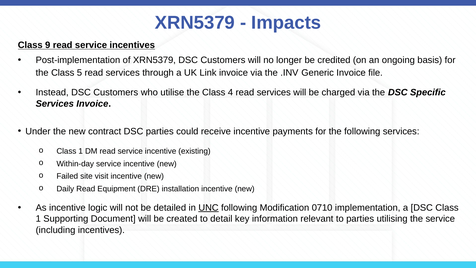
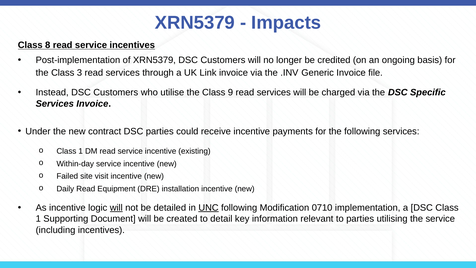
9: 9 -> 8 (48, 45)
5: 5 -> 3 (79, 73)
4: 4 -> 9 (230, 92)
will underline: none -> present (116, 208)
